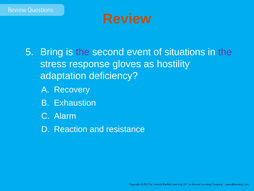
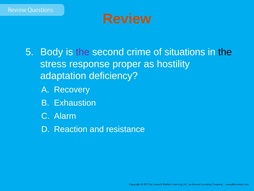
Bring: Bring -> Body (52, 52)
event: event -> crime (139, 52)
the colour: purple -> black (225, 52)
gloves: gloves -> proper (127, 64)
